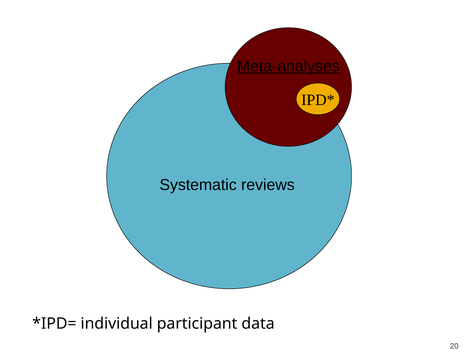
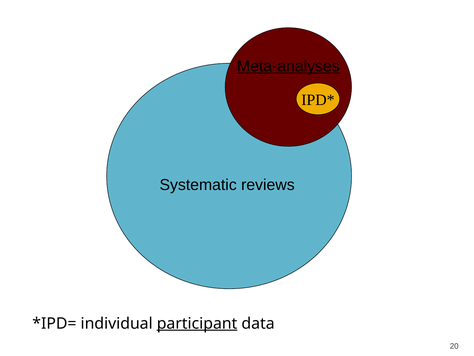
participant underline: none -> present (197, 323)
